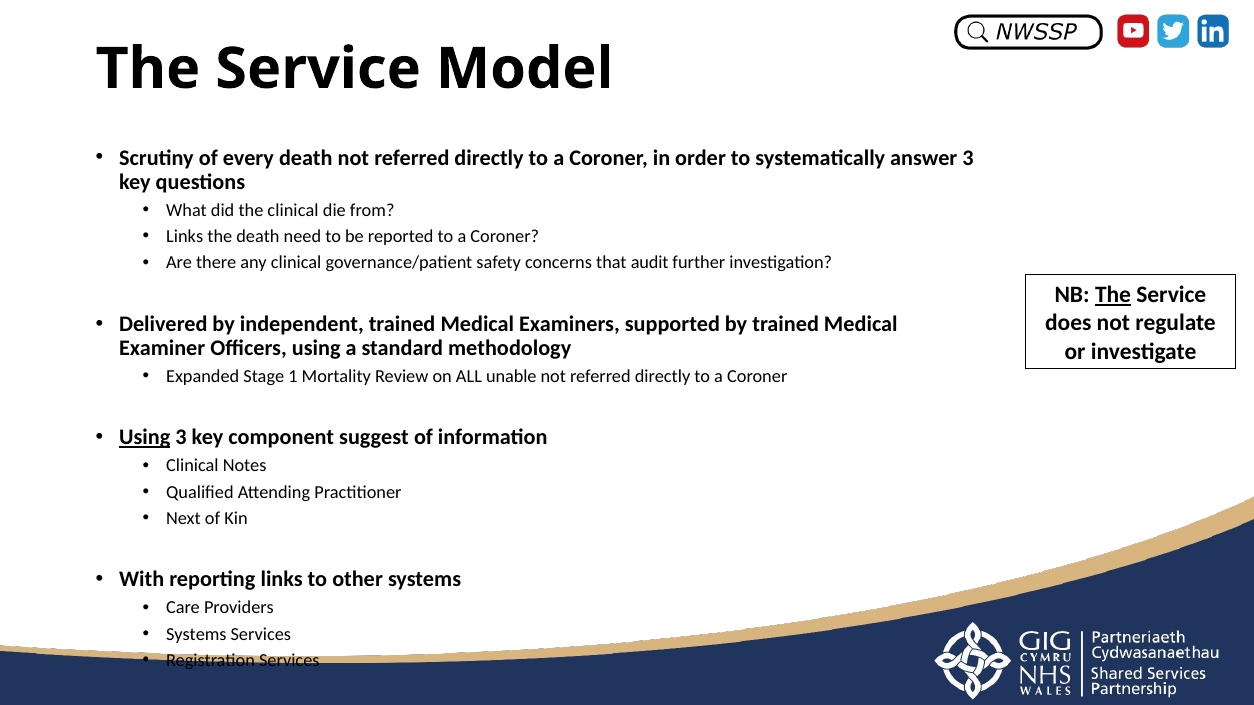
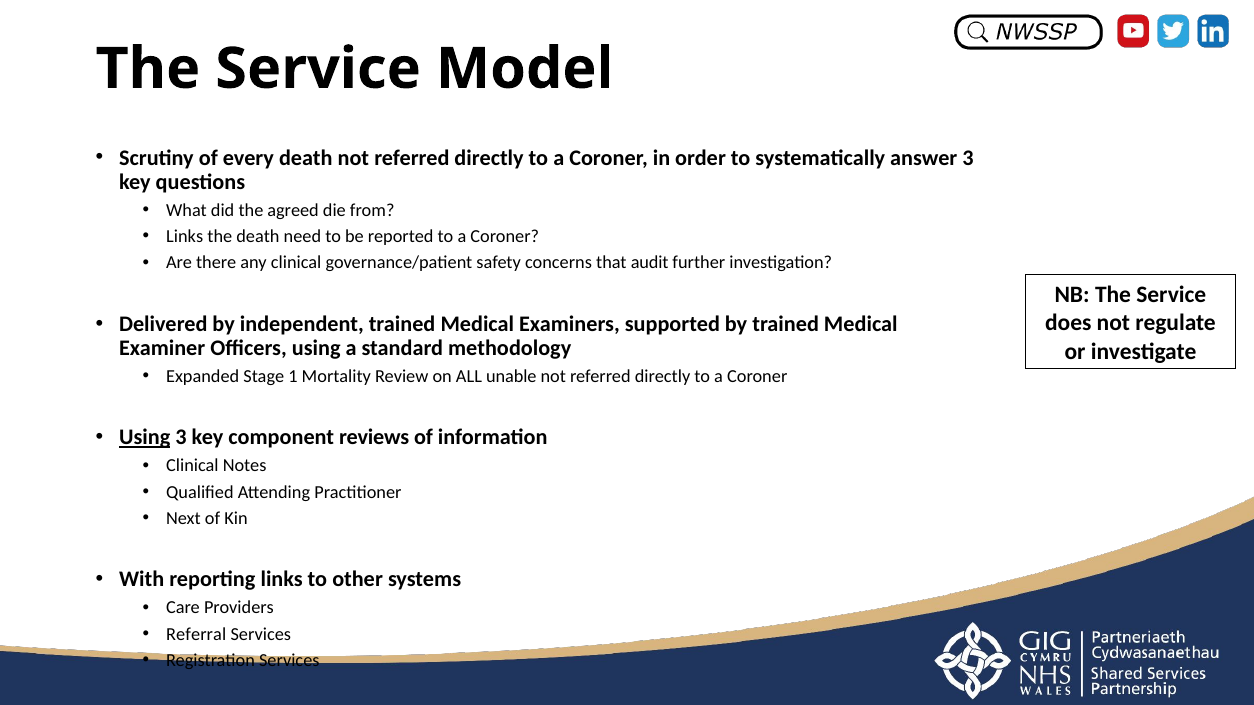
the clinical: clinical -> agreed (293, 210)
The underline: present -> none (1113, 295)
suggest: suggest -> reviews (374, 438)
Systems: Systems -> Referral (196, 634)
